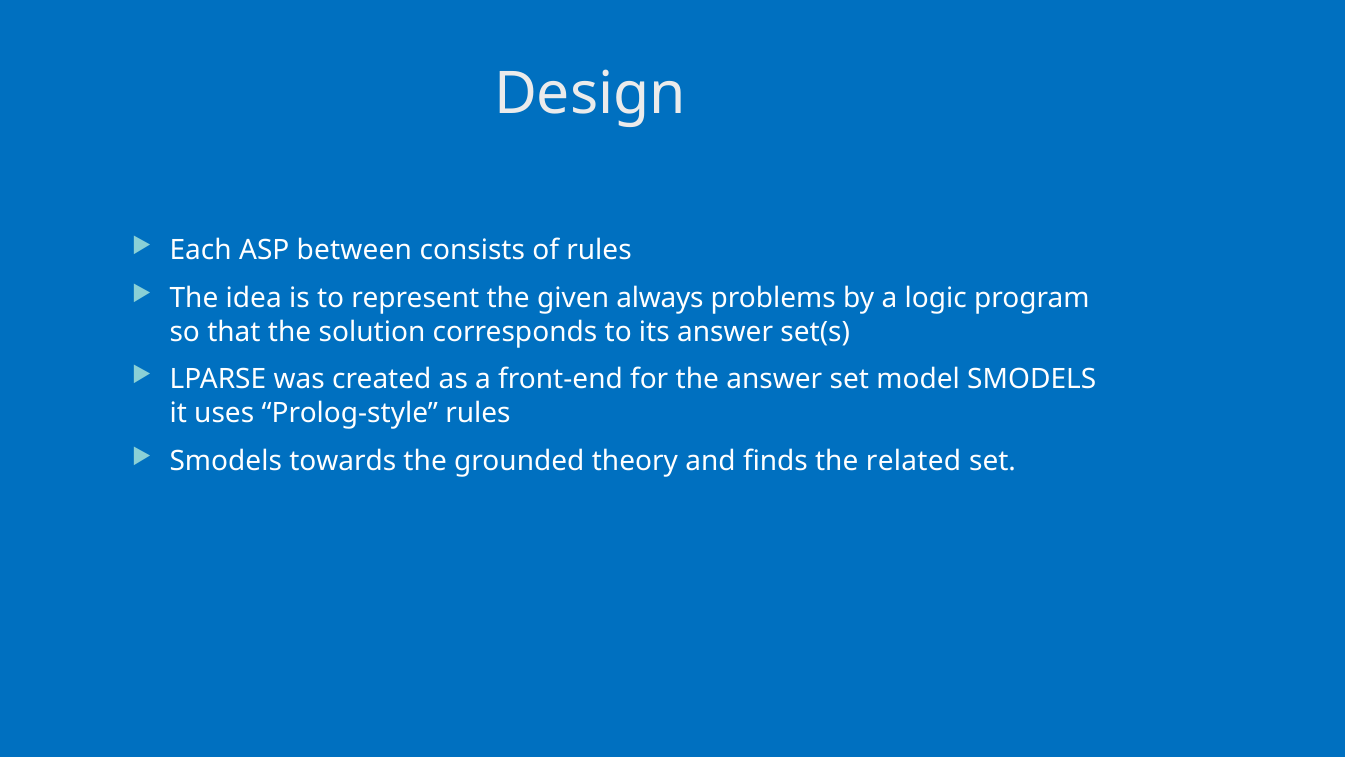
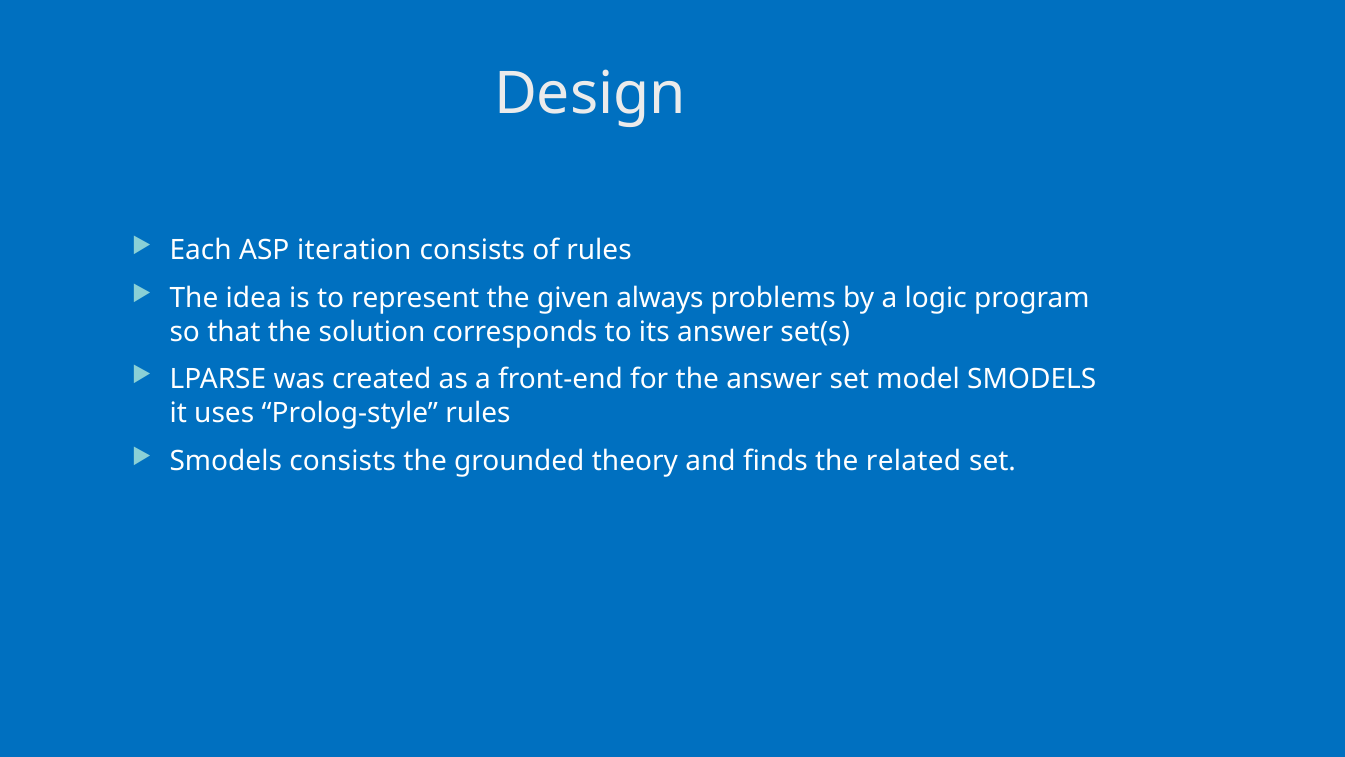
between: between -> iteration (354, 250)
Smodels towards: towards -> consists (343, 461)
